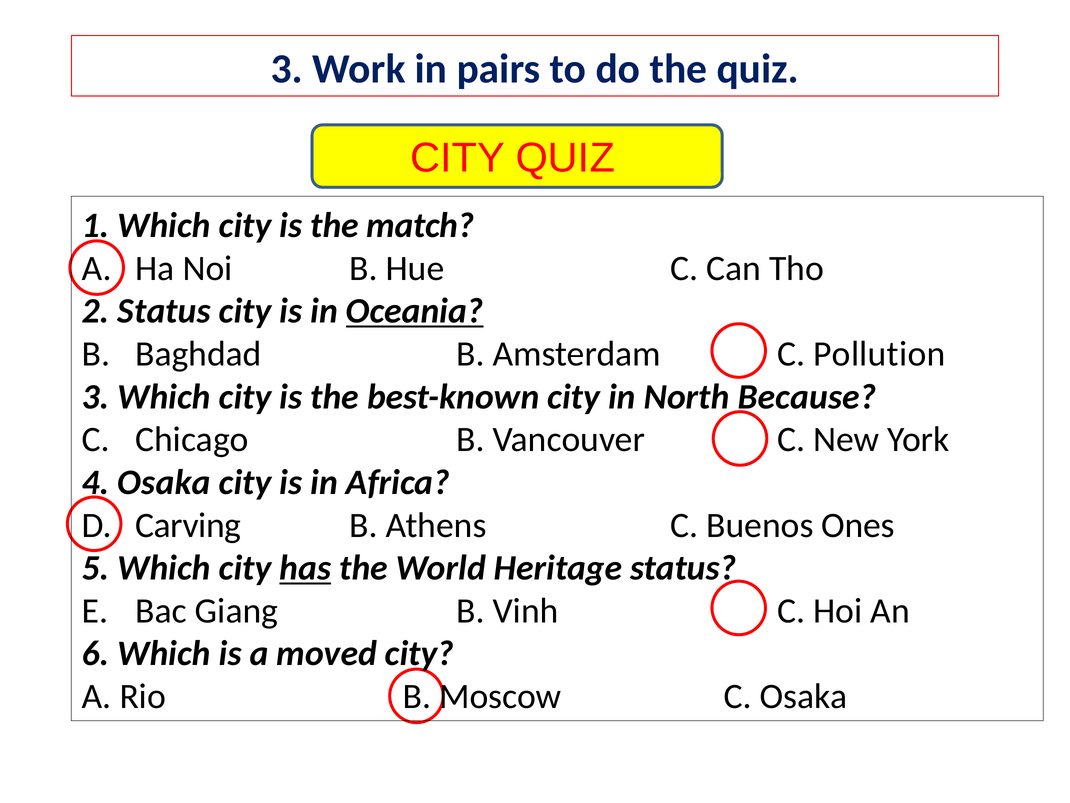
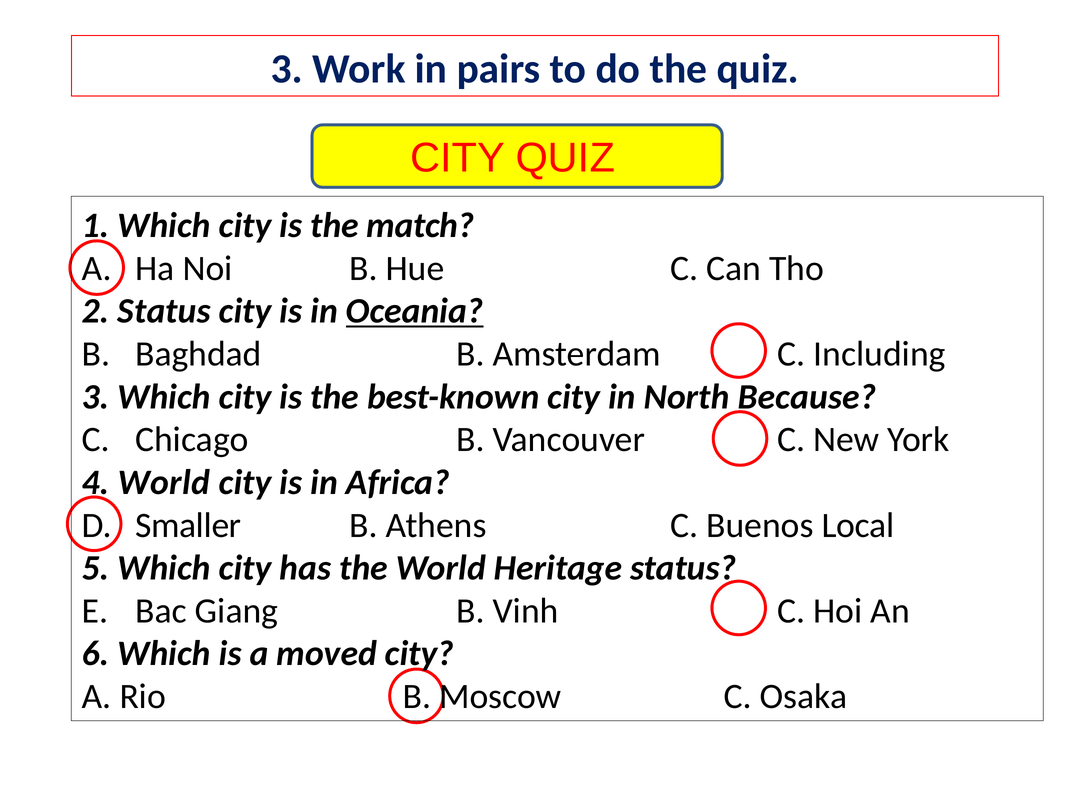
Pollution: Pollution -> Including (879, 354)
4 Osaka: Osaka -> World (164, 482)
Carving: Carving -> Smaller (188, 525)
Ones: Ones -> Local (858, 525)
has underline: present -> none (305, 568)
